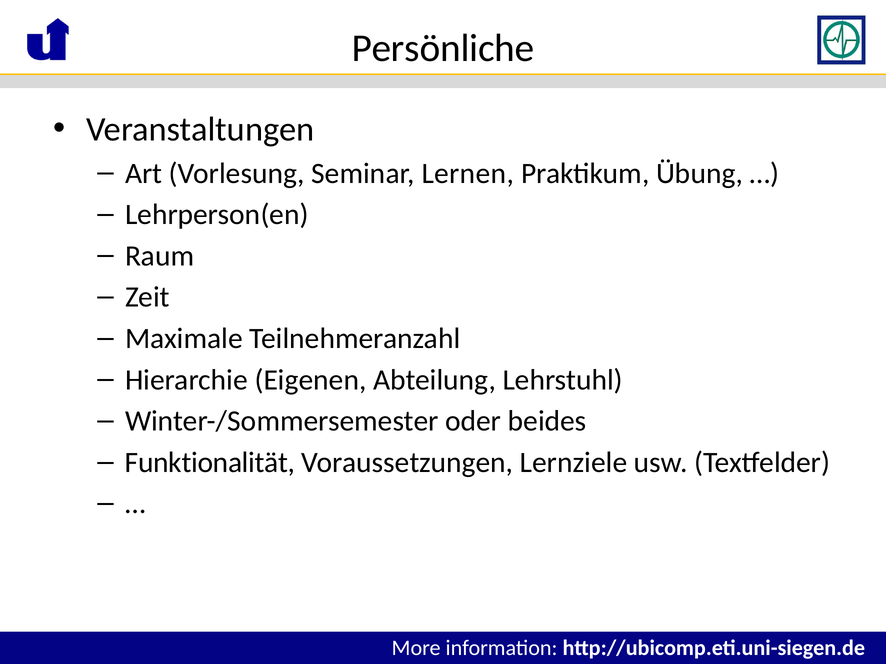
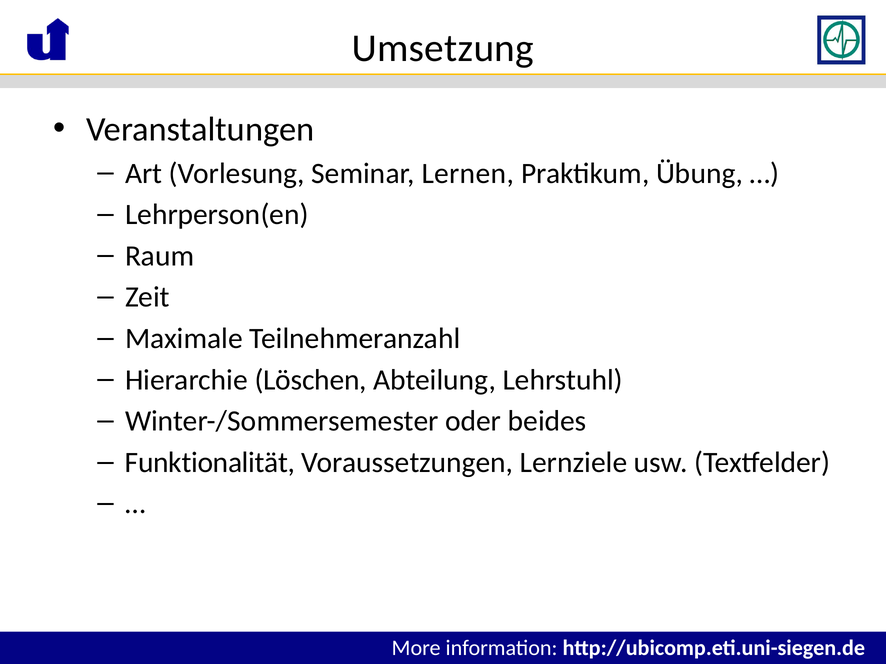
Persönliche: Persönliche -> Umsetzung (443, 48)
Eigenen: Eigenen -> Löschen (311, 380)
